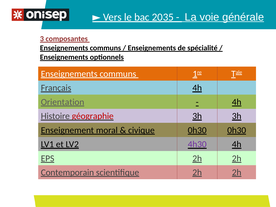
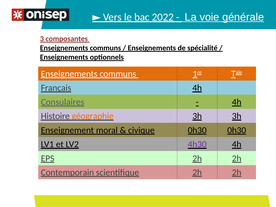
2035: 2035 -> 2022 (163, 17)
Orientation: Orientation -> Consulaires (63, 102)
géographie colour: red -> orange (93, 116)
